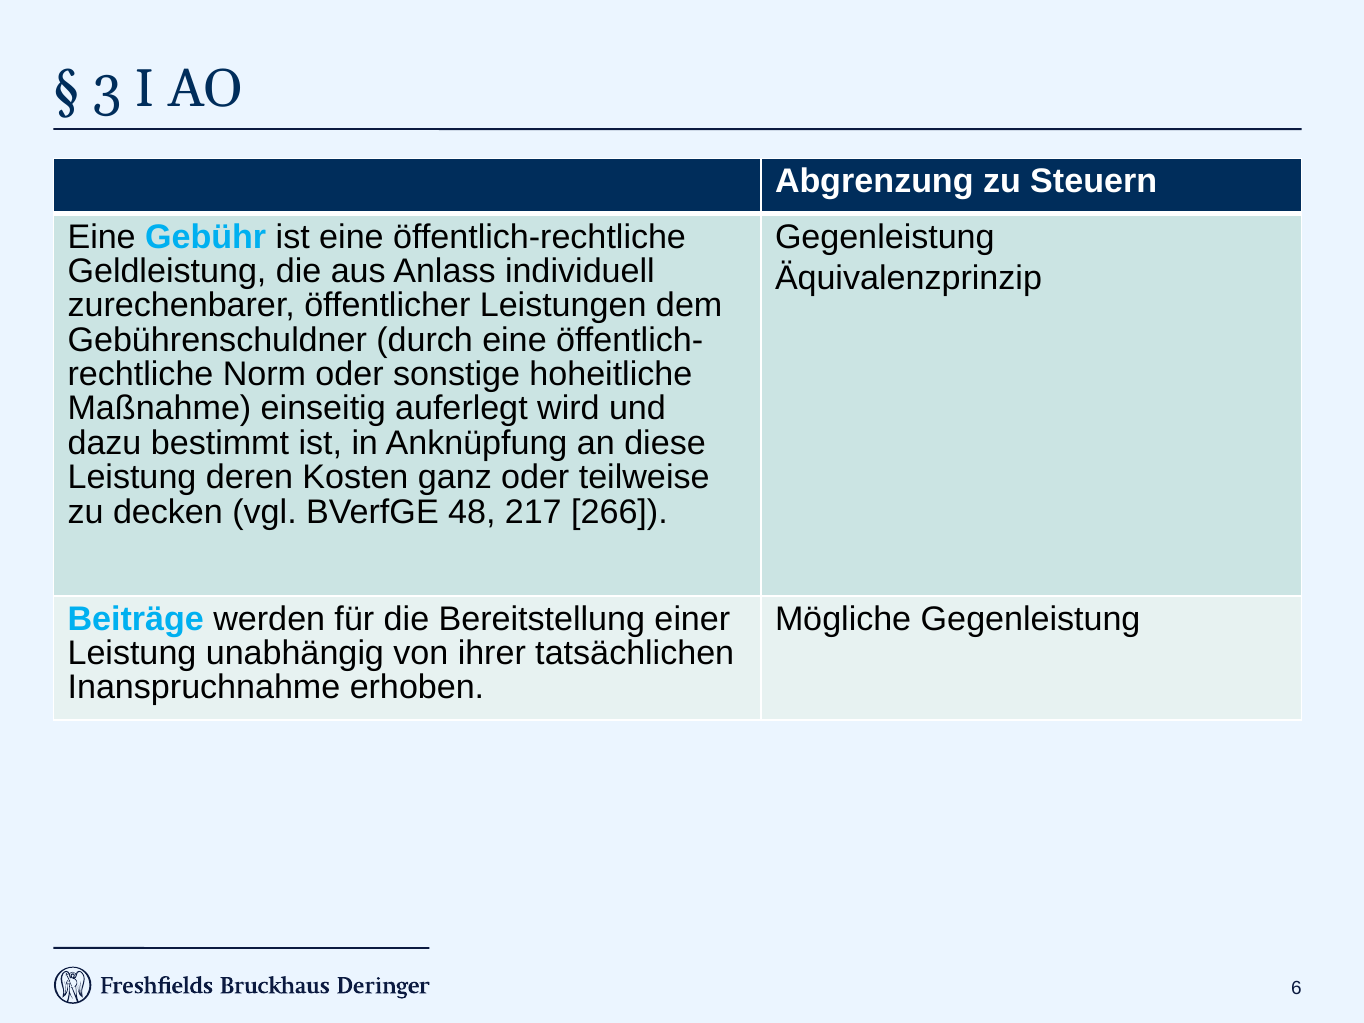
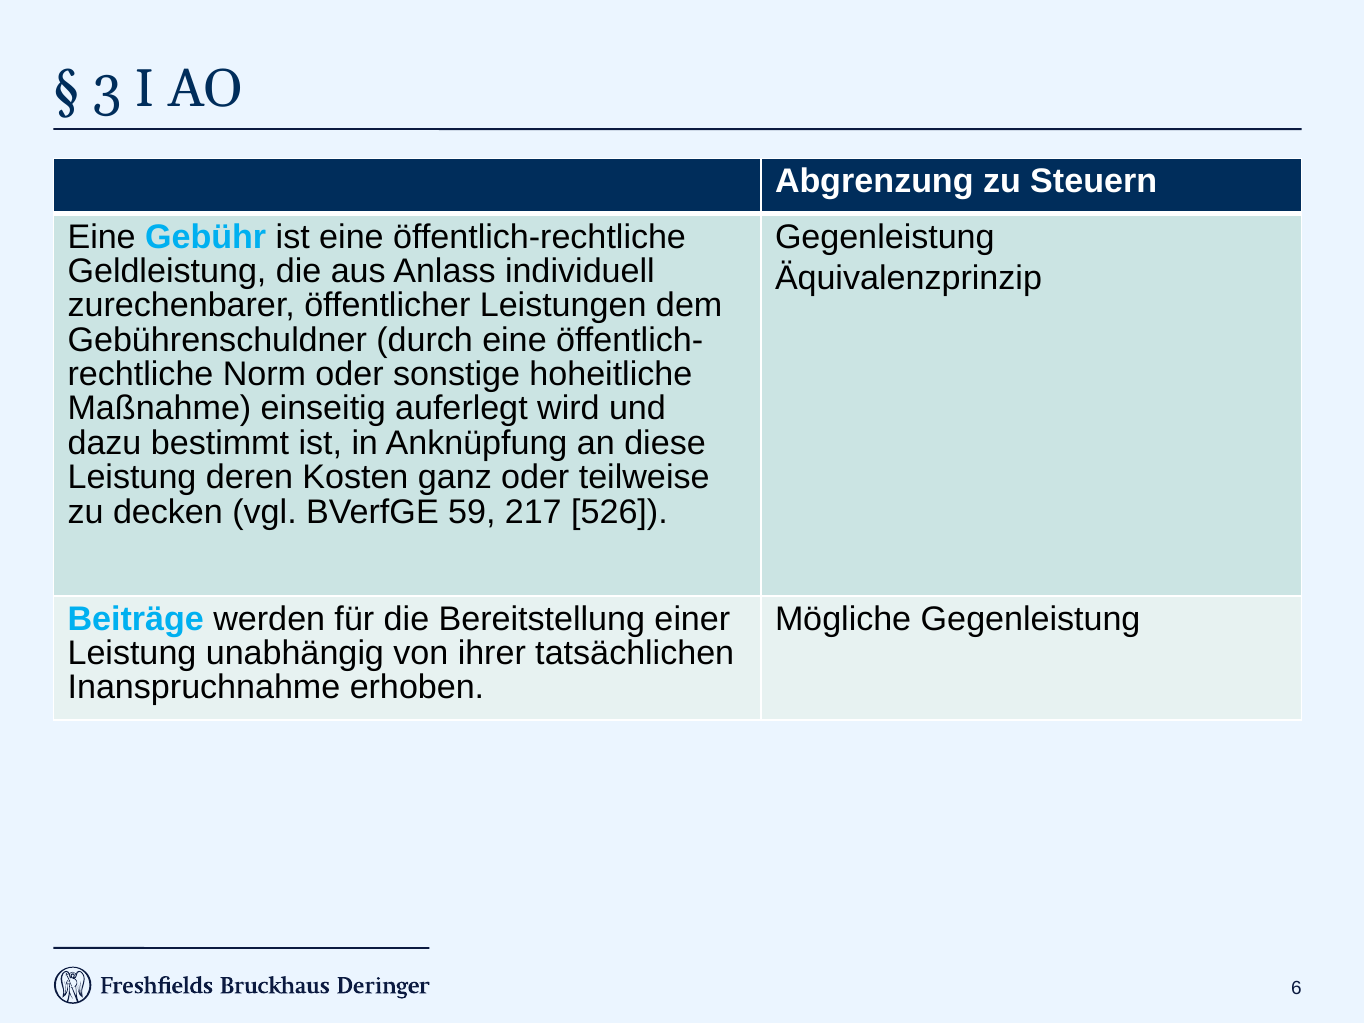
48: 48 -> 59 (472, 512)
266: 266 -> 526 (619, 512)
